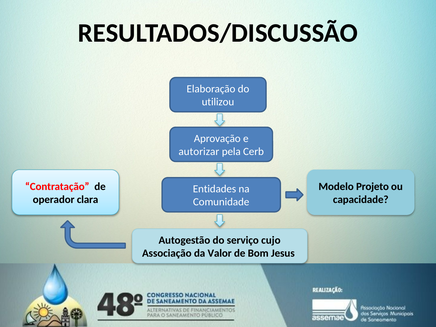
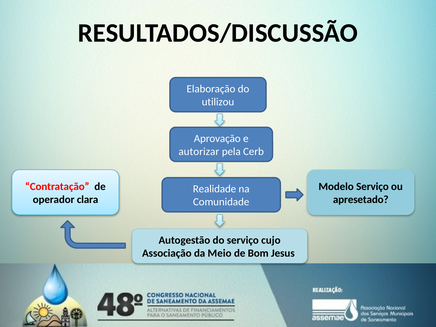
Modelo Projeto: Projeto -> Serviço (372, 186)
Entidades: Entidades -> Realidade (214, 189)
capacidade: capacidade -> apresetado (361, 200)
Valor: Valor -> Meio (220, 253)
